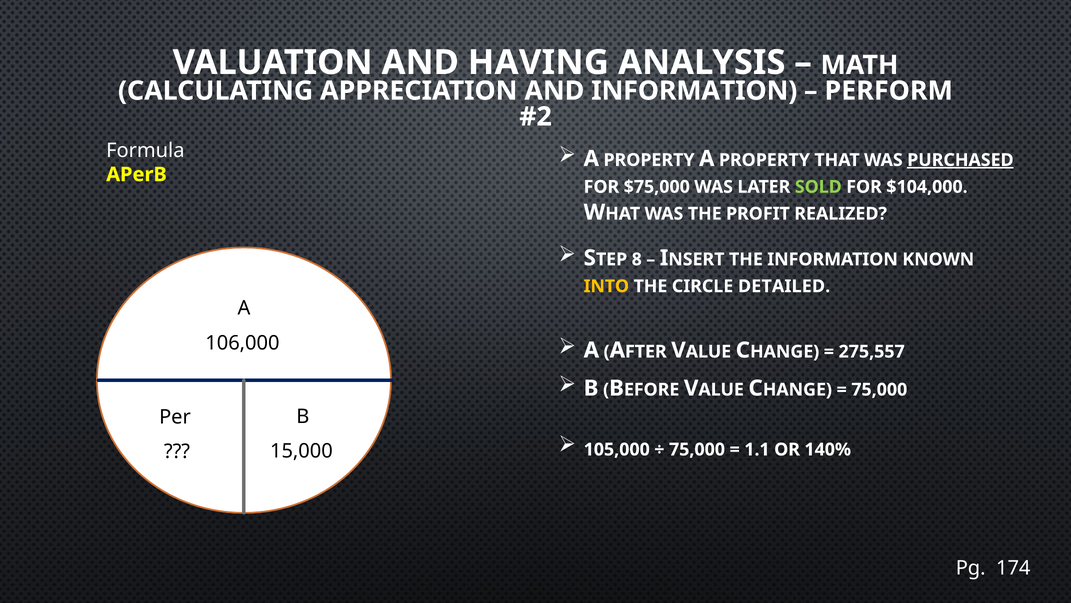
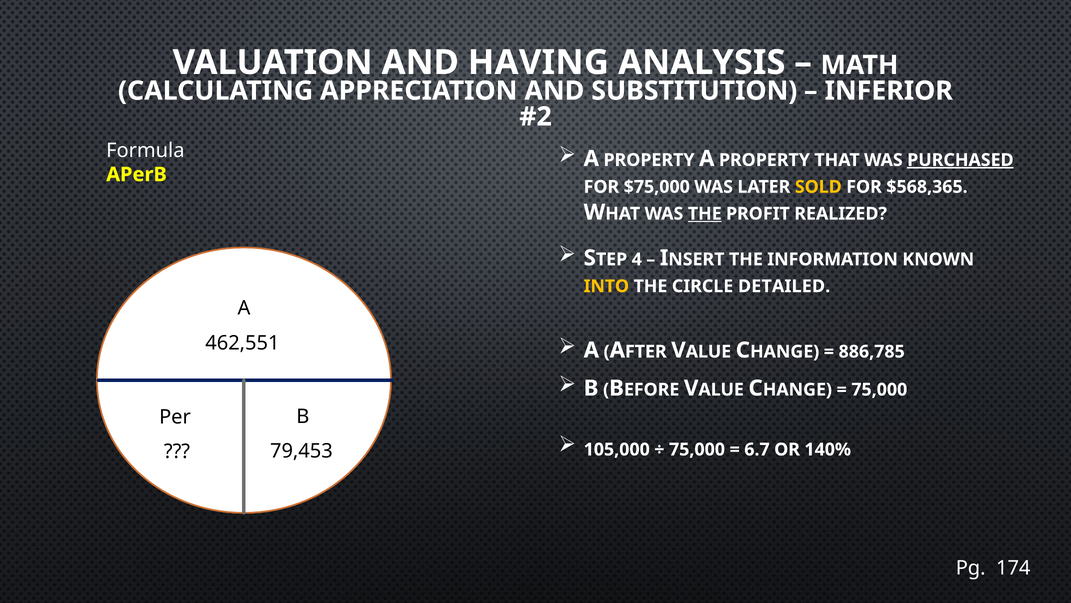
AND INFORMATION: INFORMATION -> SUBSTITUTION (694, 91)
PERFORM: PERFORM -> INFERIOR (889, 91)
SOLD colour: light green -> yellow (818, 187)
$104,000: $104,000 -> $568,365 (927, 187)
THE underline: none -> present (705, 214)
8: 8 -> 4 (637, 259)
106,000: 106,000 -> 462,551 (242, 343)
275,557: 275,557 -> 886,785 (872, 351)
1.1: 1.1 -> 6.7 (757, 449)
15,000: 15,000 -> 79,453 (301, 451)
